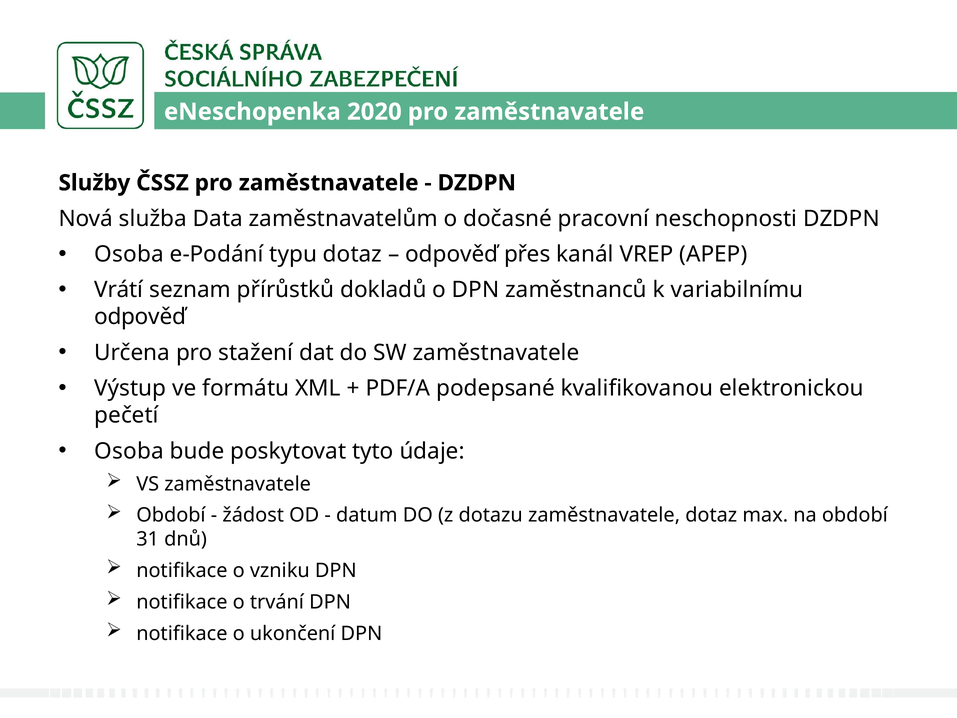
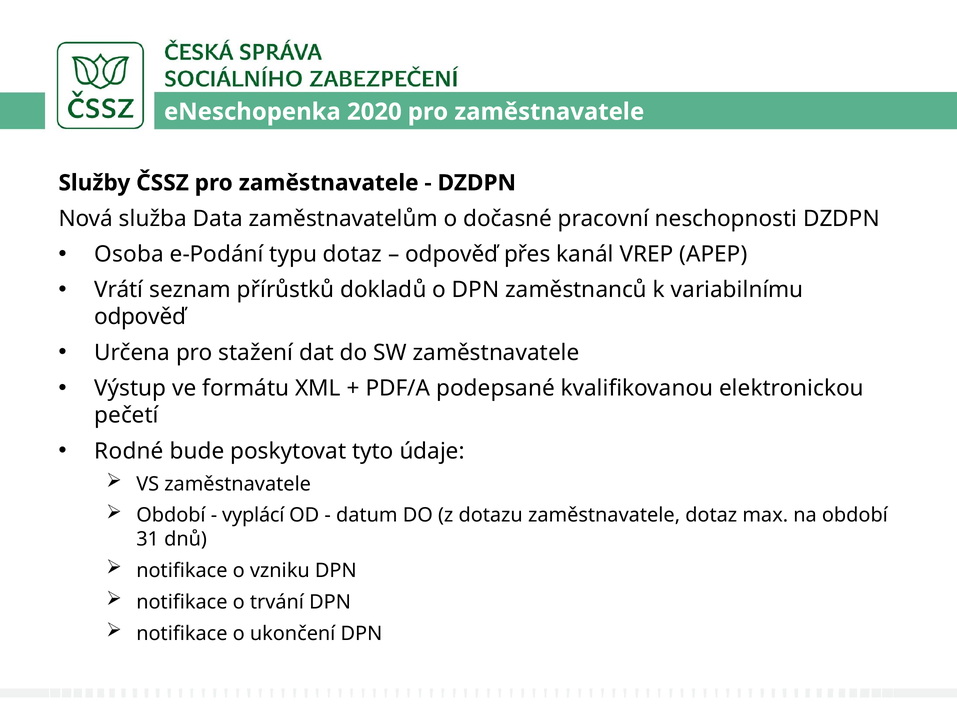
Osoba: Osoba -> Rodné (129, 451)
žádost: žádost -> vyplácí (253, 515)
